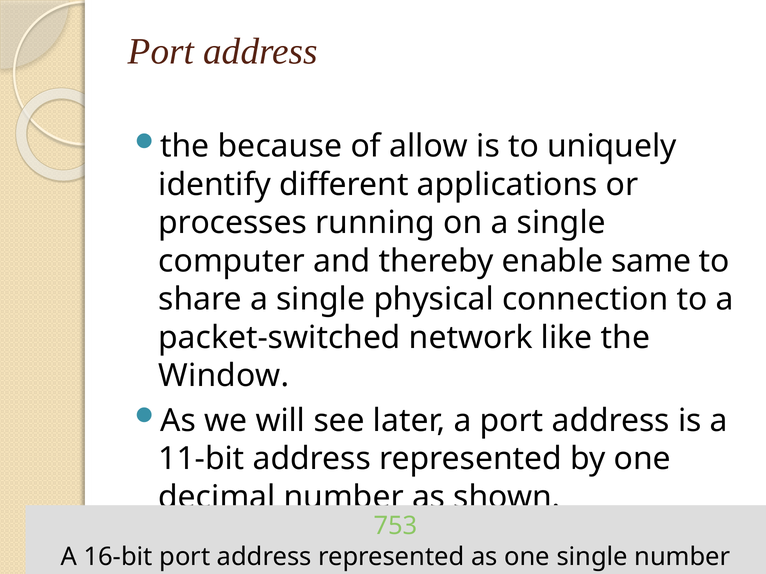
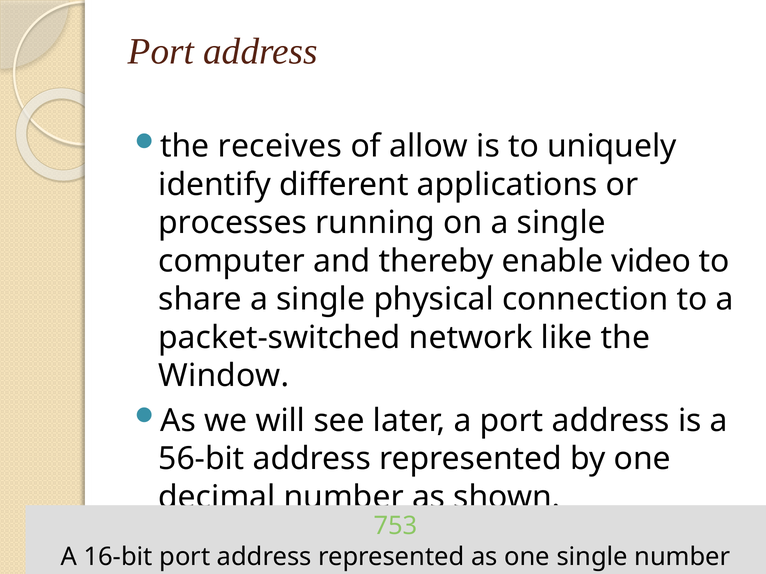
because: because -> receives (280, 146)
same: same -> video (651, 261)
11-bit: 11-bit -> 56-bit (201, 459)
